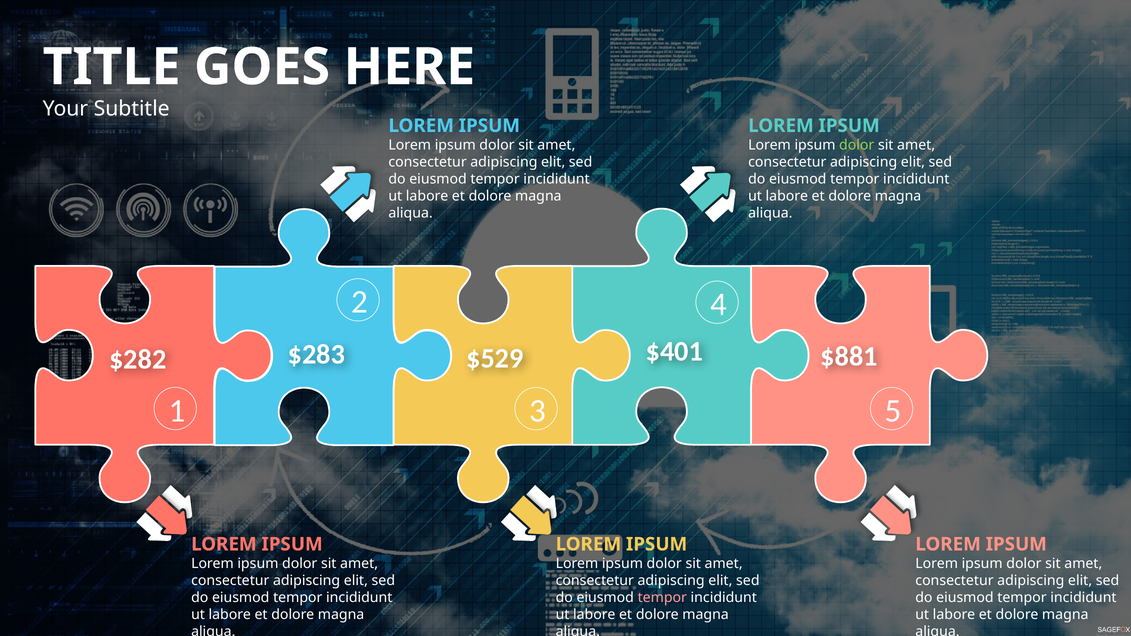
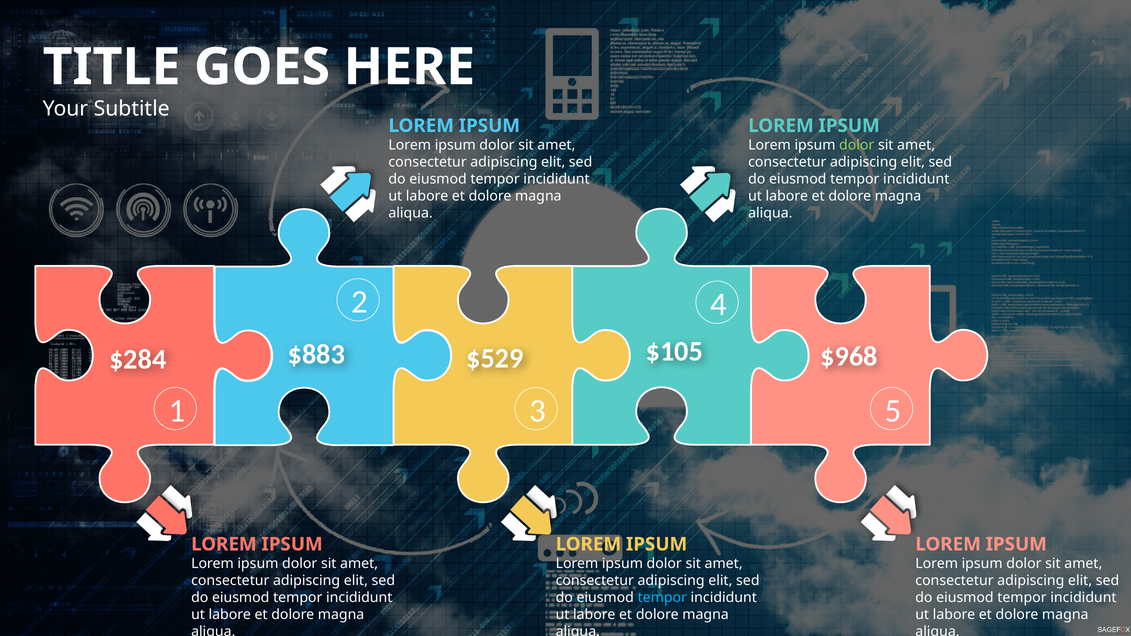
$401: $401 -> $105 (674, 352)
$283: $283 -> $883 (316, 355)
$881: $881 -> $968 (849, 356)
$282: $282 -> $284 (138, 360)
tempor colour: pink -> light blue (662, 598)
